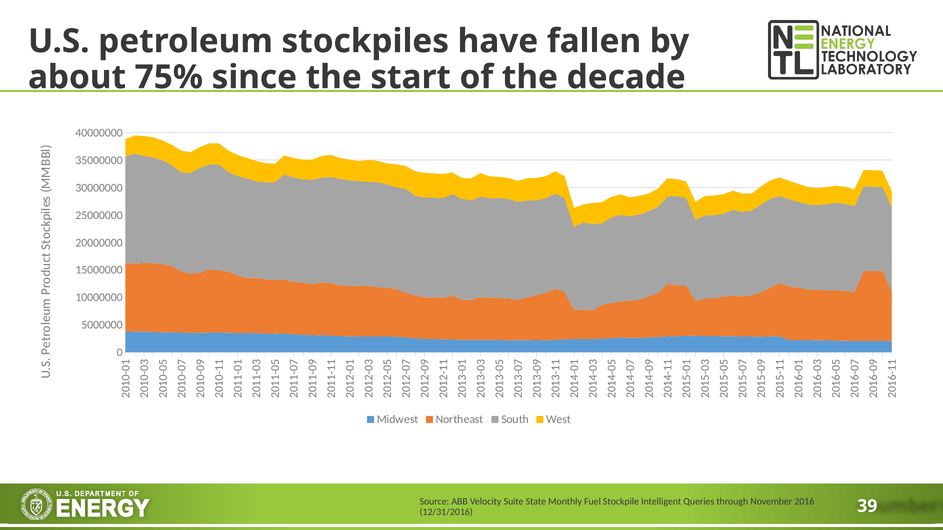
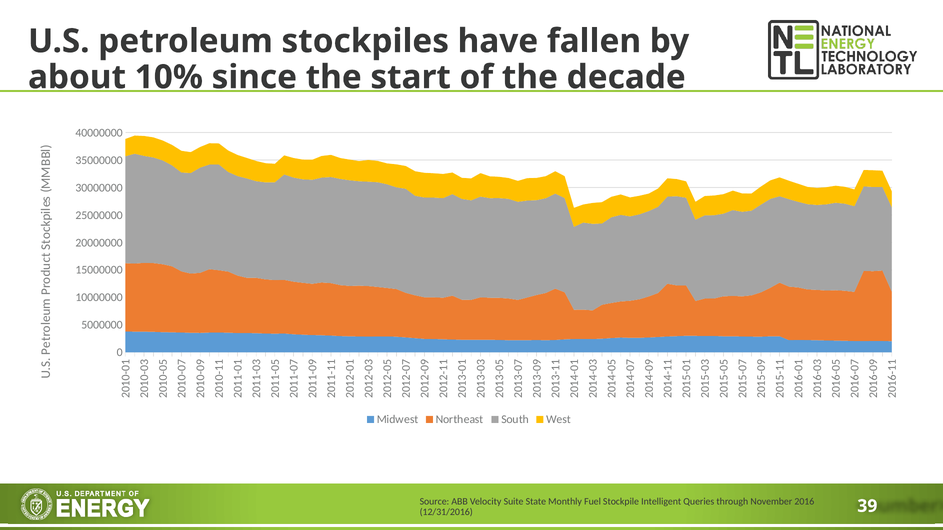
75%: 75% -> 10% (169, 77)
